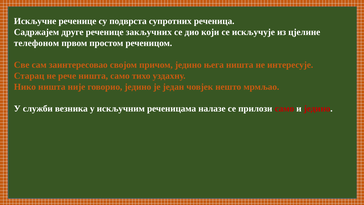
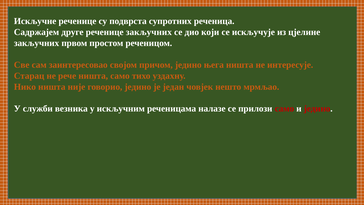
телефоном: телефоном -> закључних (37, 43)
